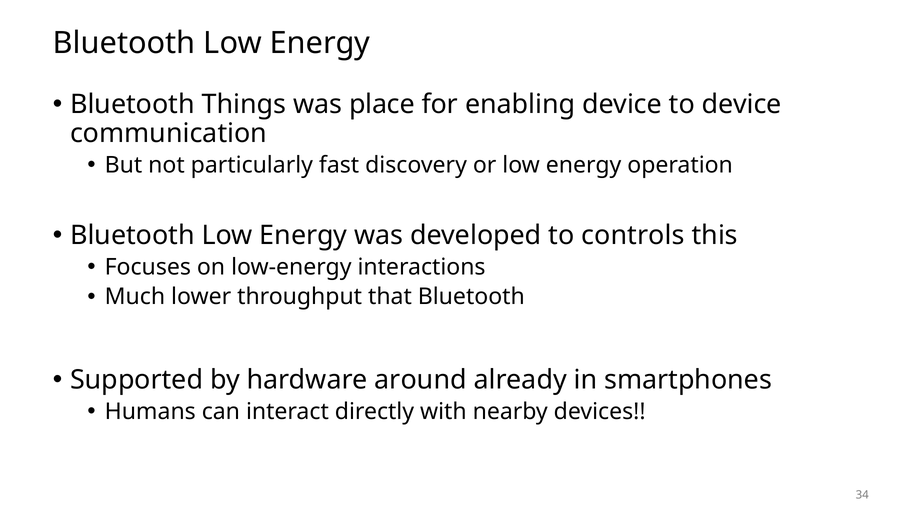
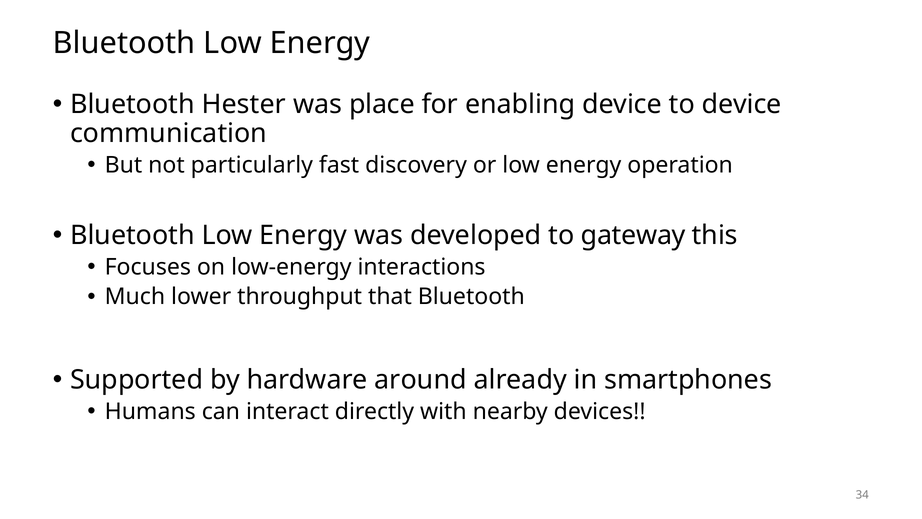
Things: Things -> Hester (244, 104)
controls: controls -> gateway (633, 235)
